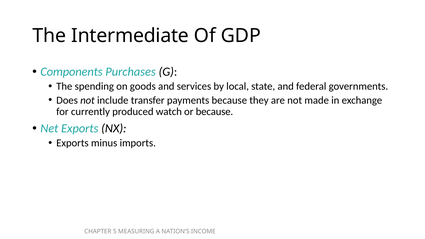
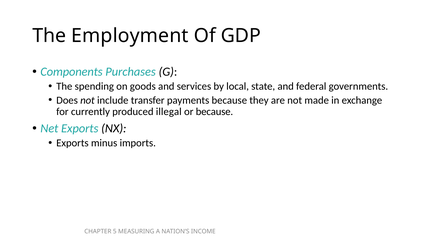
Intermediate: Intermediate -> Employment (130, 36)
watch: watch -> illegal (169, 112)
